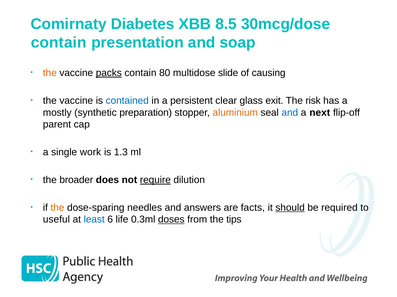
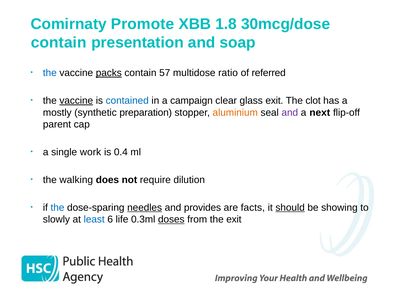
Diabetes: Diabetes -> Promote (143, 24)
8.5: 8.5 -> 1.8 (226, 24)
the colour: orange -> blue (50, 73)
80: 80 -> 57 (165, 73)
slide: slide -> ratio (228, 73)
causing: causing -> referred (269, 73)
vaccine underline: none -> present (76, 101)
persistent: persistent -> campaign (191, 101)
risk: risk -> clot (313, 101)
and colour: blue -> purple (290, 113)
1.3: 1.3 -> 0.4 (121, 152)
broader: broader -> walking (76, 180)
require underline: present -> none (155, 180)
the colour: orange -> blue (57, 208)
needles underline: none -> present (145, 208)
answers: answers -> provides (203, 208)
required: required -> showing (339, 208)
useful: useful -> slowly (56, 220)
the tips: tips -> exit (234, 220)
